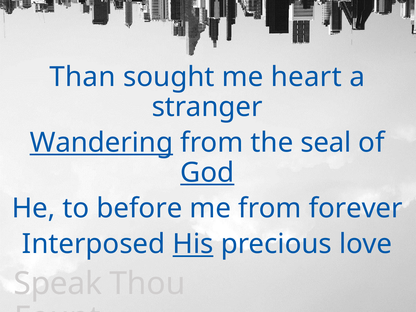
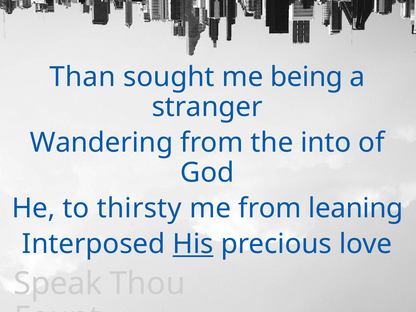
heart: heart -> being (307, 77)
Wandering underline: present -> none (101, 143)
seal: seal -> into (326, 143)
God underline: present -> none (207, 173)
before: before -> thirsty (139, 208)
forever: forever -> leaning (356, 208)
